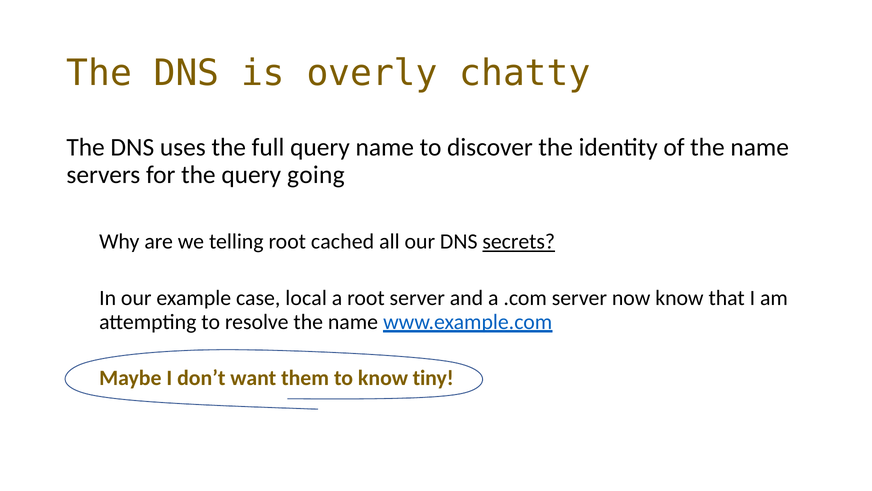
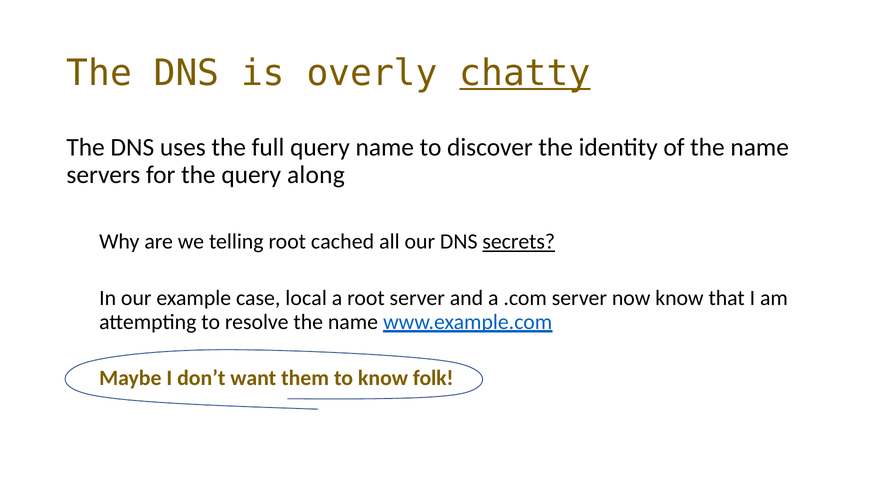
chatty underline: none -> present (525, 73)
going: going -> along (316, 175)
tiny: tiny -> folk (433, 378)
